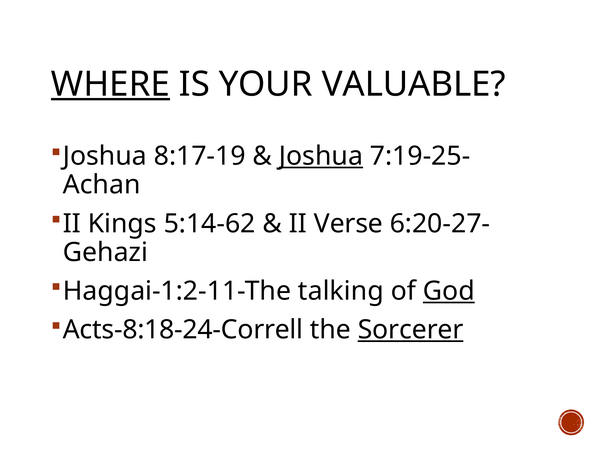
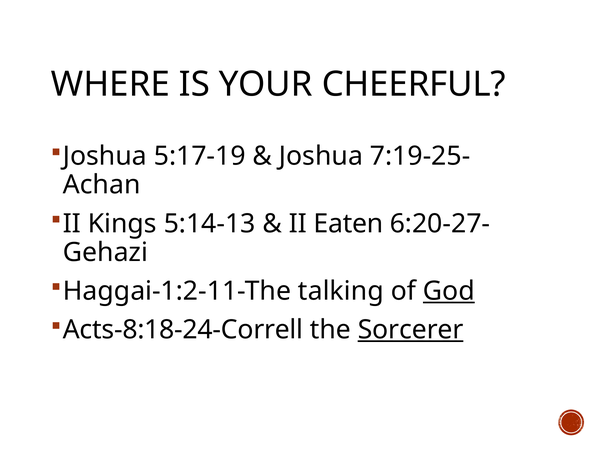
WHERE underline: present -> none (110, 84)
VALUABLE: VALUABLE -> CHEERFUL (414, 84)
8:17-19: 8:17-19 -> 5:17-19 (200, 156)
Joshua underline: present -> none (321, 156)
5:14-62: 5:14-62 -> 5:14-13 (210, 224)
Verse: Verse -> Eaten (348, 224)
